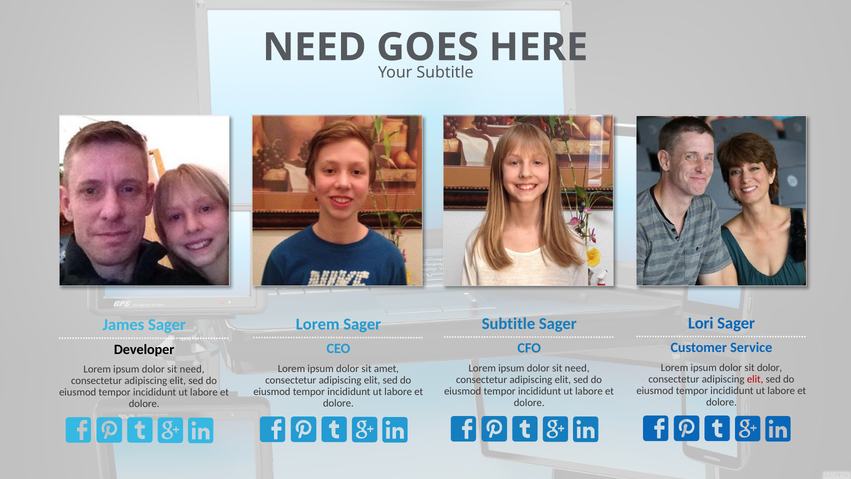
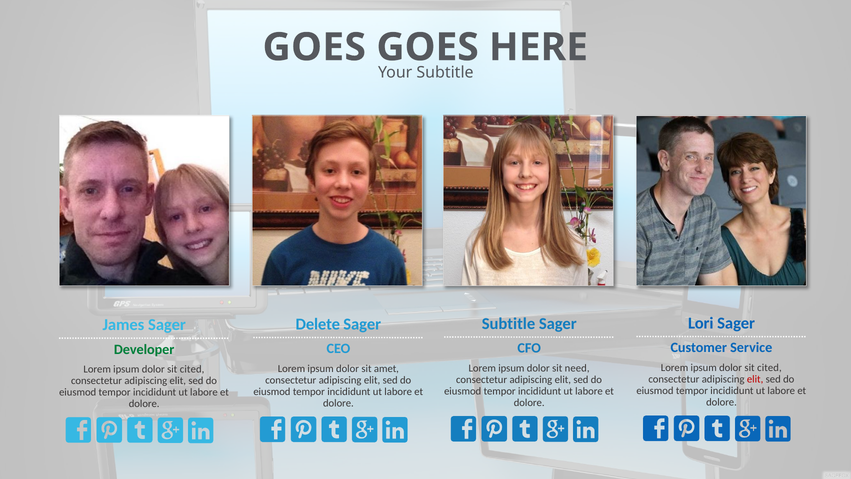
NEED: NEED -> GOES (314, 47)
Lorem: Lorem -> Delete (318, 324)
Developer colour: black -> green (144, 349)
dolor: dolor -> cited (769, 368)
need: need -> cited (192, 369)
